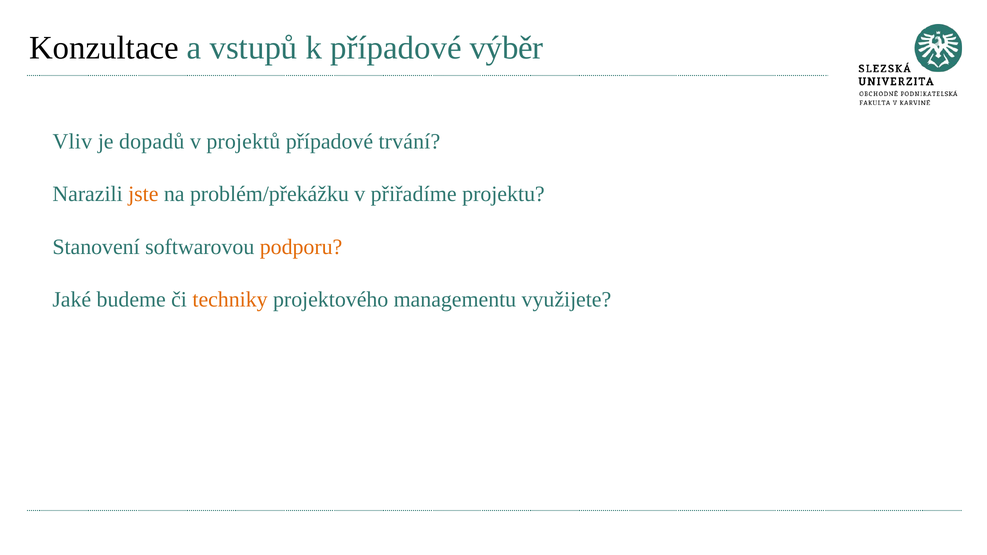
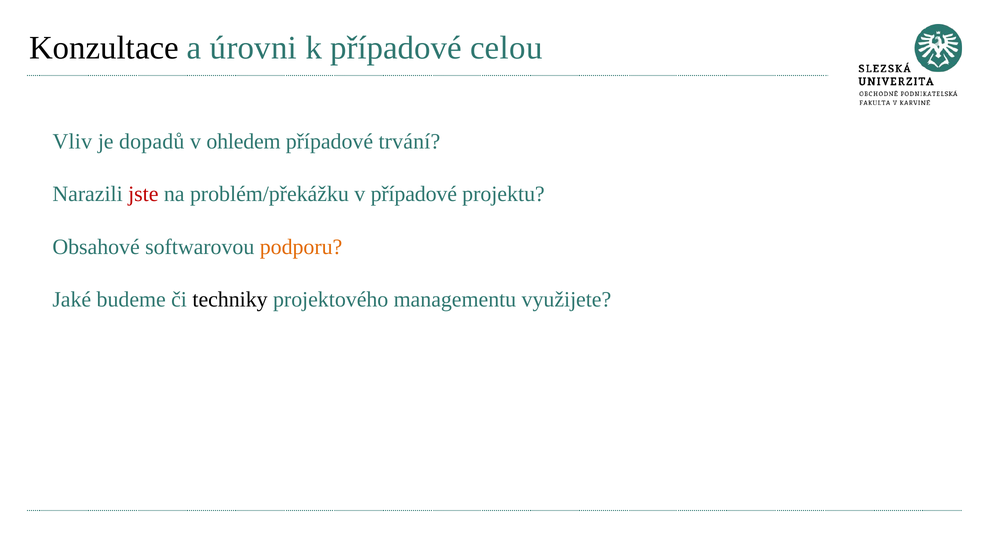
vstupů: vstupů -> úrovni (253, 48)
výběr: výběr -> celou (506, 48)
projektů: projektů -> ohledem (243, 142)
jste colour: orange -> red (143, 194)
v přiřadíme: přiřadíme -> případové (414, 194)
Stanovení: Stanovení -> Obsahové (96, 247)
techniky colour: orange -> black (230, 300)
